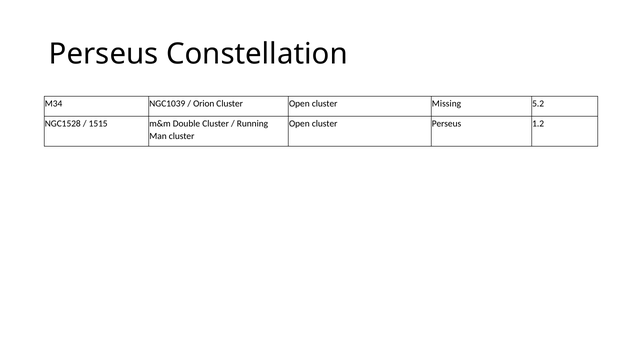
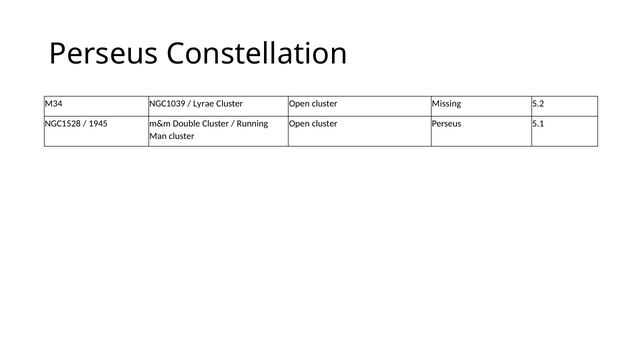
Orion: Orion -> Lyrae (204, 104)
1515: 1515 -> 1945 (98, 124)
1.2: 1.2 -> 5.1 (538, 124)
